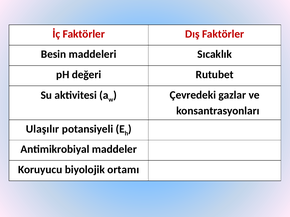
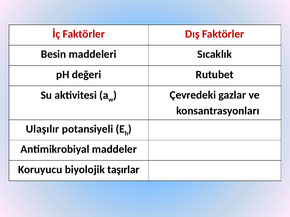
ortamı: ortamı -> taşırlar (123, 170)
